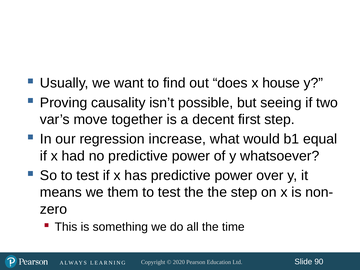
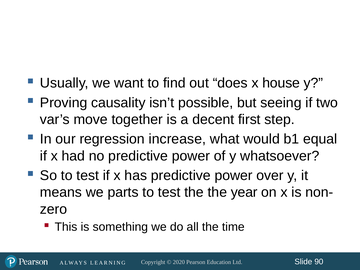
them: them -> parts (123, 192)
the step: step -> year (244, 192)
